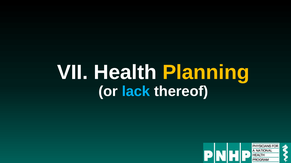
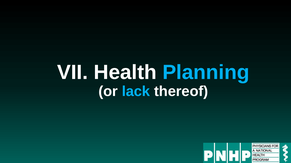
Planning colour: yellow -> light blue (206, 73)
